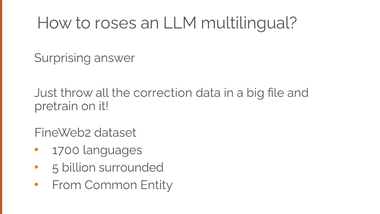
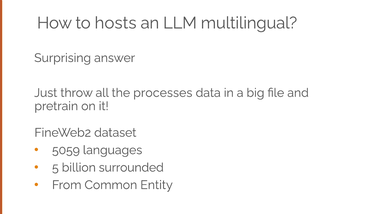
roses: roses -> hosts (116, 23)
correction: correction -> processes (163, 93)
1700: 1700 -> 5059 (66, 150)
